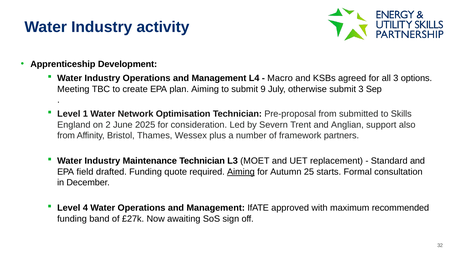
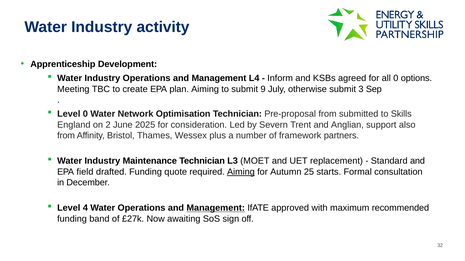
Macro: Macro -> Inform (280, 78)
all 3: 3 -> 0 (396, 78)
Level 1: 1 -> 0 (85, 114)
Management underline: none -> present (216, 208)
